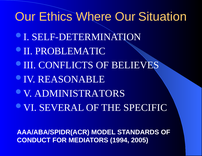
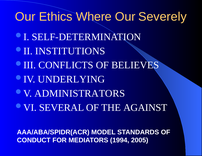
Situation: Situation -> Severely (162, 17)
PROBLEMATIC: PROBLEMATIC -> INSTITUTIONS (70, 51)
REASONABLE: REASONABLE -> UNDERLYING (71, 79)
SPECIFIC: SPECIFIC -> AGAINST (145, 108)
